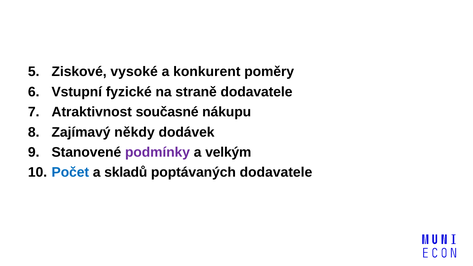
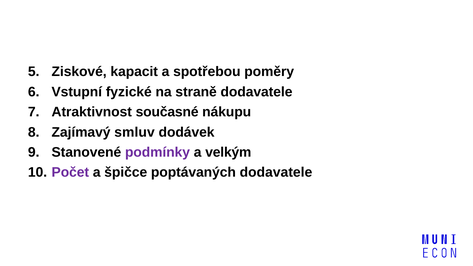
vysoké: vysoké -> kapacit (134, 72)
konkurent: konkurent -> spotřebou (207, 72)
někdy: někdy -> smluv (135, 132)
Počet colour: blue -> purple (70, 172)
skladů: skladů -> špičce (126, 172)
